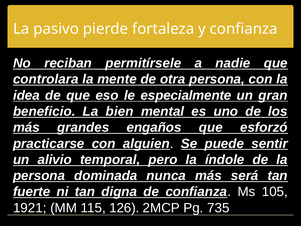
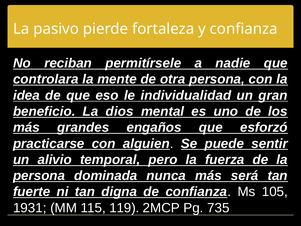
especialmente: especialmente -> individualidad (186, 95)
bien: bien -> dios (120, 111)
índole: índole -> fuerza (225, 159)
1921: 1921 -> 1931 (30, 208)
126: 126 -> 119 (124, 208)
